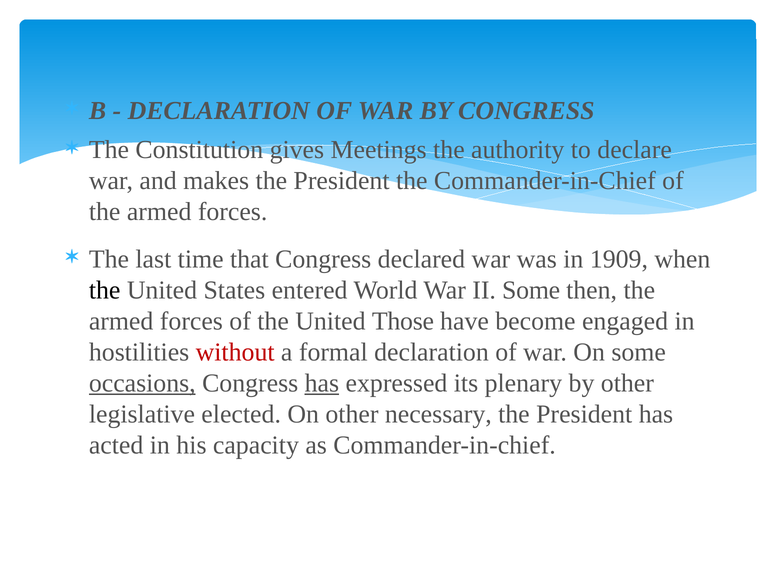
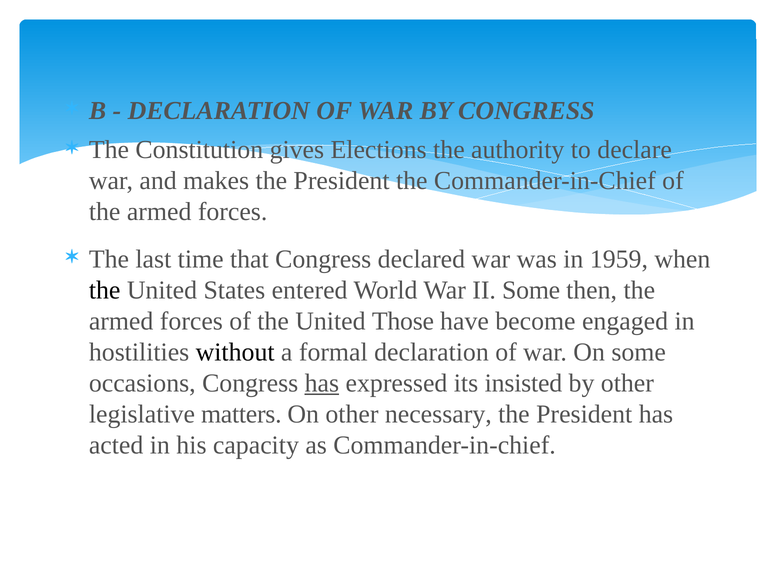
Meetings: Meetings -> Elections (379, 149)
1909: 1909 -> 1959 (619, 259)
without colour: red -> black (235, 352)
occasions underline: present -> none (142, 383)
plenary: plenary -> insisted (523, 383)
elected: elected -> matters (241, 414)
